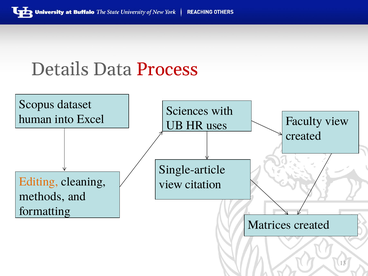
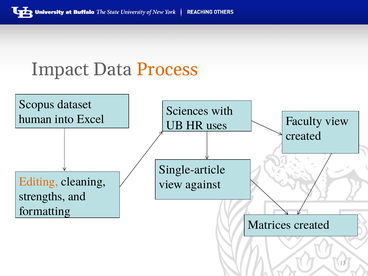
Details: Details -> Impact (60, 69)
Process colour: red -> orange (167, 69)
citation: citation -> against (203, 184)
methods: methods -> strengths (42, 196)
